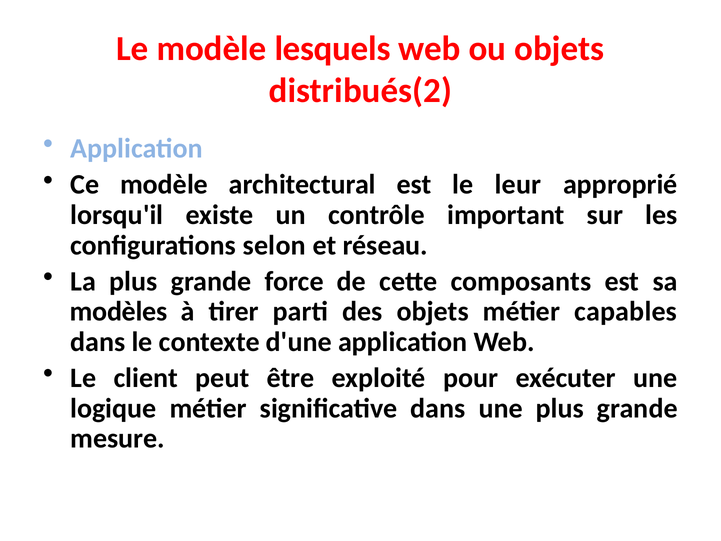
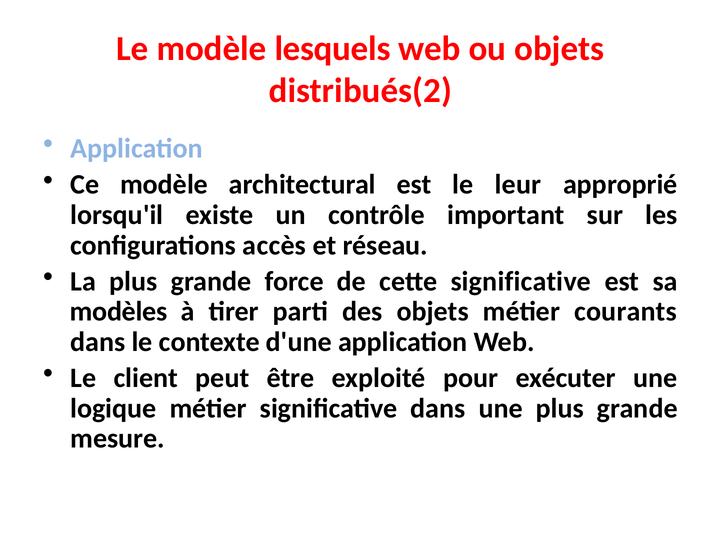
selon: selon -> accès (274, 245)
cette composants: composants -> significative (521, 281)
capables: capables -> courants (626, 312)
